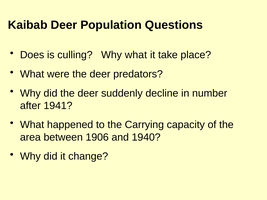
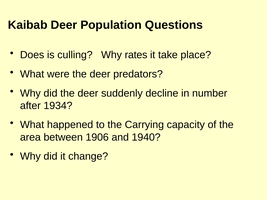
Why what: what -> rates (136, 55)
1941: 1941 -> 1934 (58, 106)
